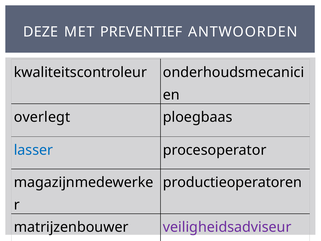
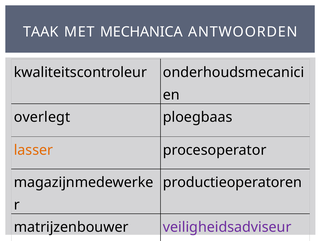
DEZE: DEZE -> TAAK (41, 32)
PREVENTIEF: PREVENTIEF -> MECHANICA (141, 32)
lasser colour: blue -> orange (33, 150)
